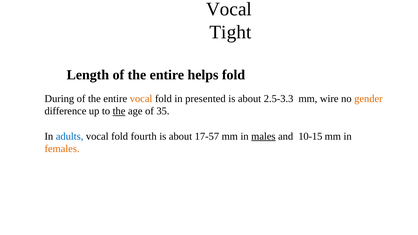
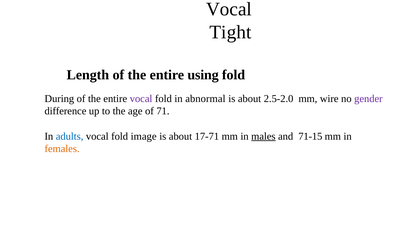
helps: helps -> using (203, 75)
vocal colour: orange -> purple (141, 99)
presented: presented -> abnormal (205, 99)
2.5-3.3: 2.5-3.3 -> 2.5-2.0 (279, 99)
gender colour: orange -> purple (368, 99)
the underline: present -> none (119, 111)
35: 35 -> 71 (163, 111)
fourth: fourth -> image (144, 136)
17-57: 17-57 -> 17-71 (207, 136)
10-15: 10-15 -> 71-15 (310, 136)
